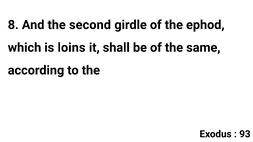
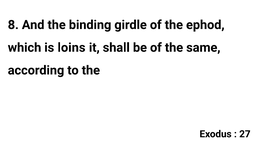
second: second -> binding (90, 25)
93: 93 -> 27 (245, 134)
